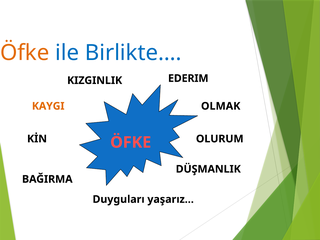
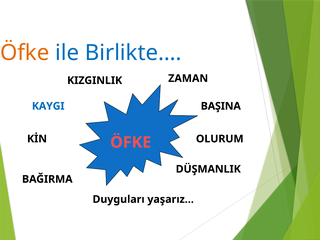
EDERIM: EDERIM -> ZAMAN (188, 78)
KAYGI colour: orange -> blue (48, 106)
OLMAK: OLMAK -> BAŞINA (221, 106)
